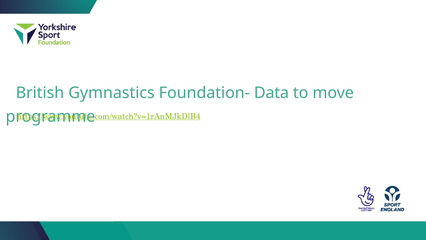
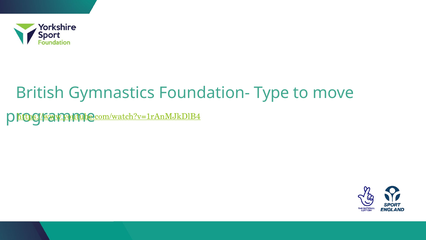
Data: Data -> Type (271, 93)
